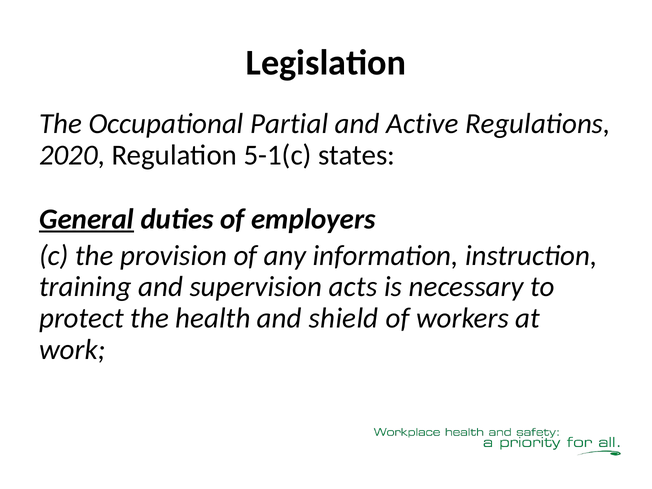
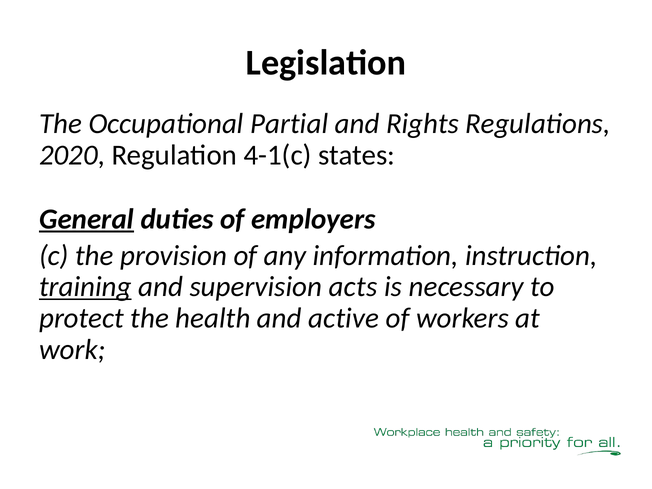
Active: Active -> Rights (423, 124)
5-1(c: 5-1(c -> 4-1(c (278, 155)
training underline: none -> present (85, 287)
shield: shield -> active (344, 318)
